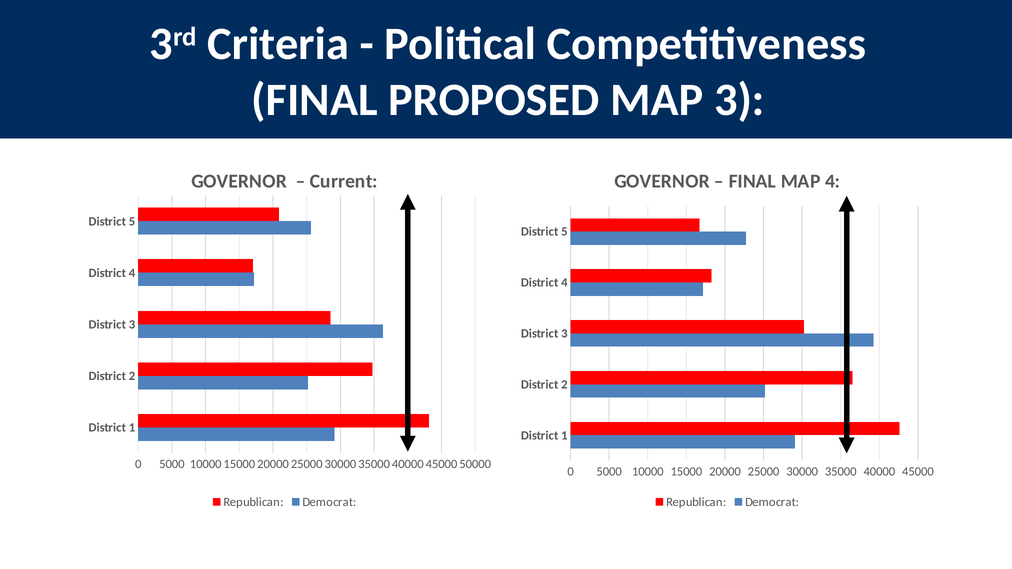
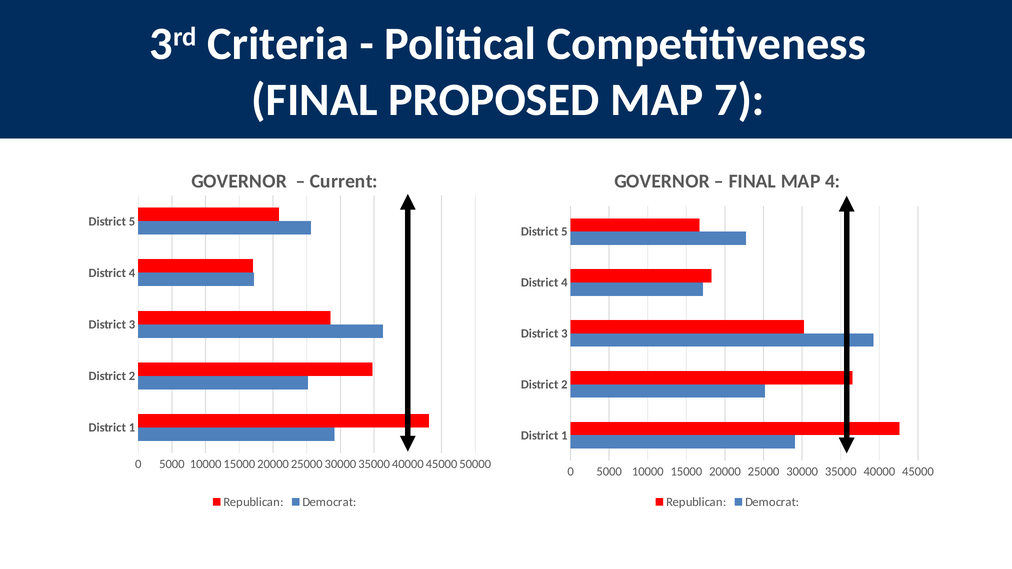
MAP 3: 3 -> 7 (739, 100)
